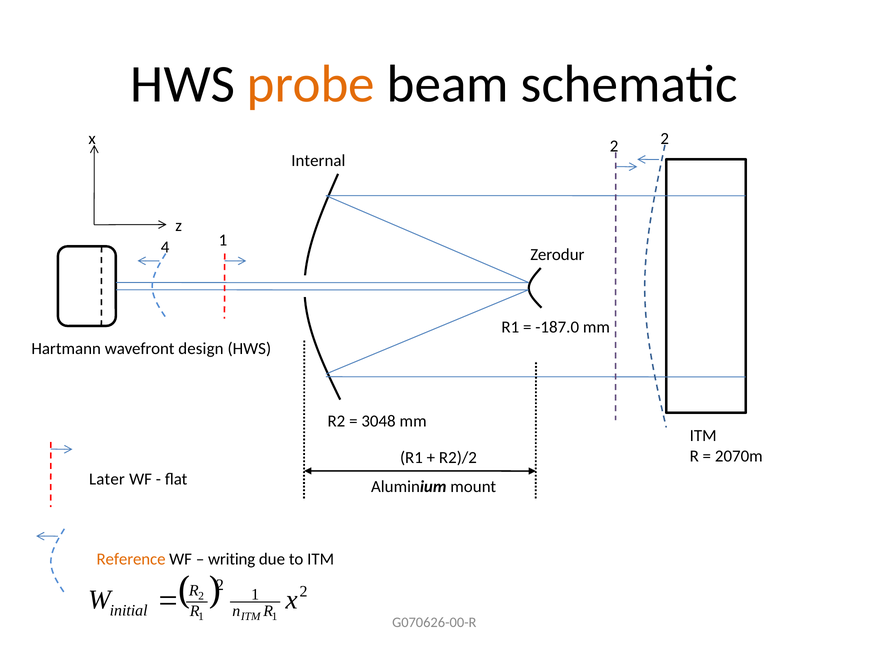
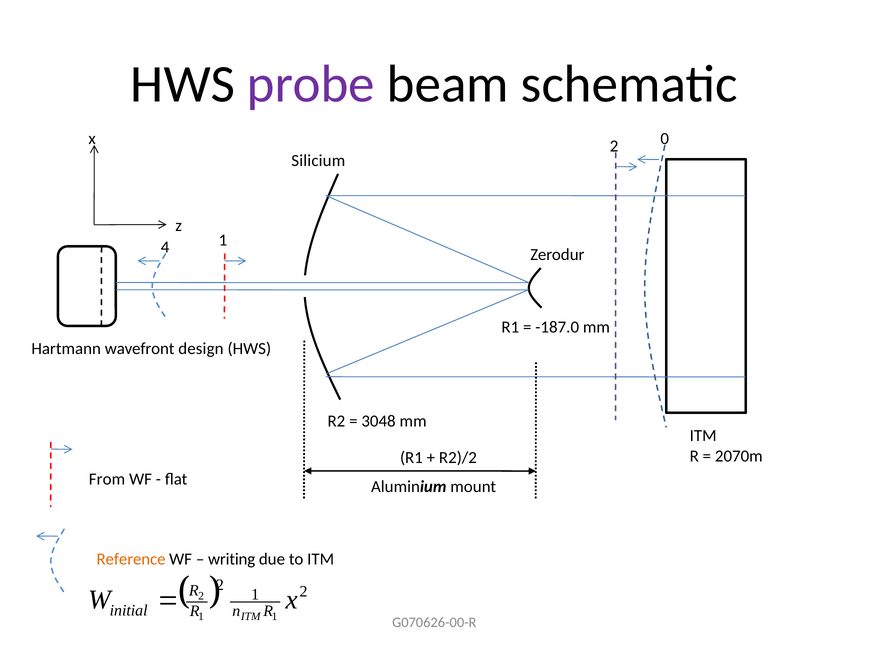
probe colour: orange -> purple (311, 84)
2 2: 2 -> 0 (665, 139)
Internal: Internal -> Silicium (318, 160)
Later: Later -> From (107, 479)
